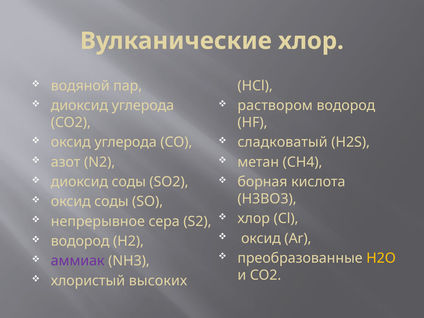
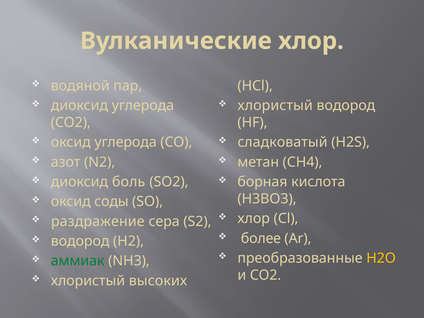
раствором: раствором -> хлористый (275, 106)
диоксид соды: соды -> боль (129, 182)
непрерывное: непрерывное -> раздражение (98, 221)
оксид: оксид -> более (261, 238)
аммиак colour: purple -> green (78, 261)
